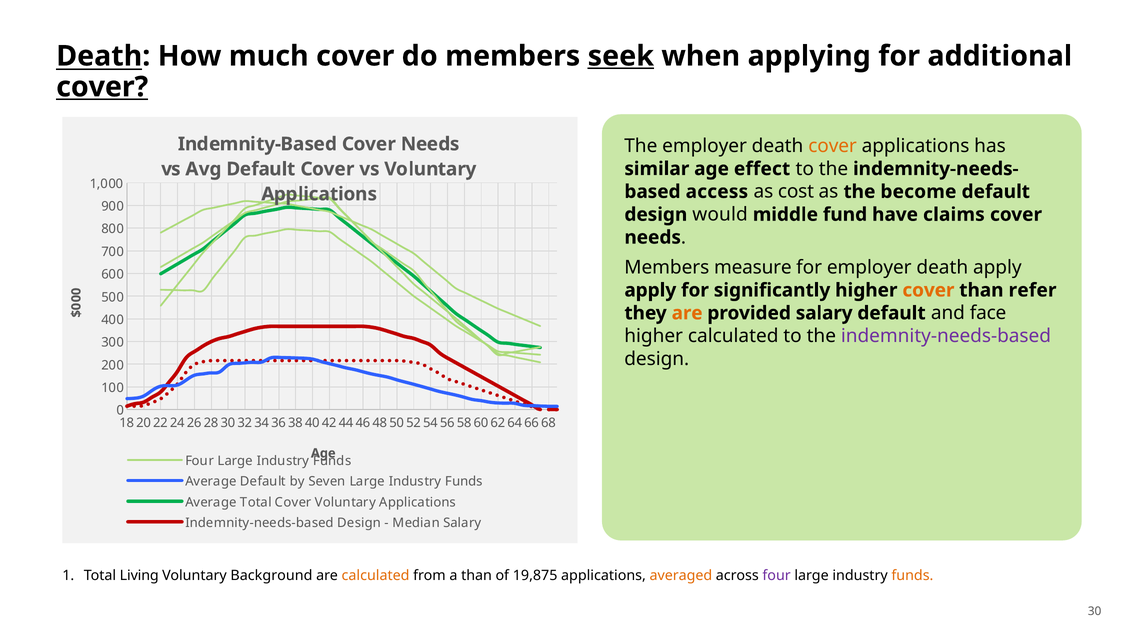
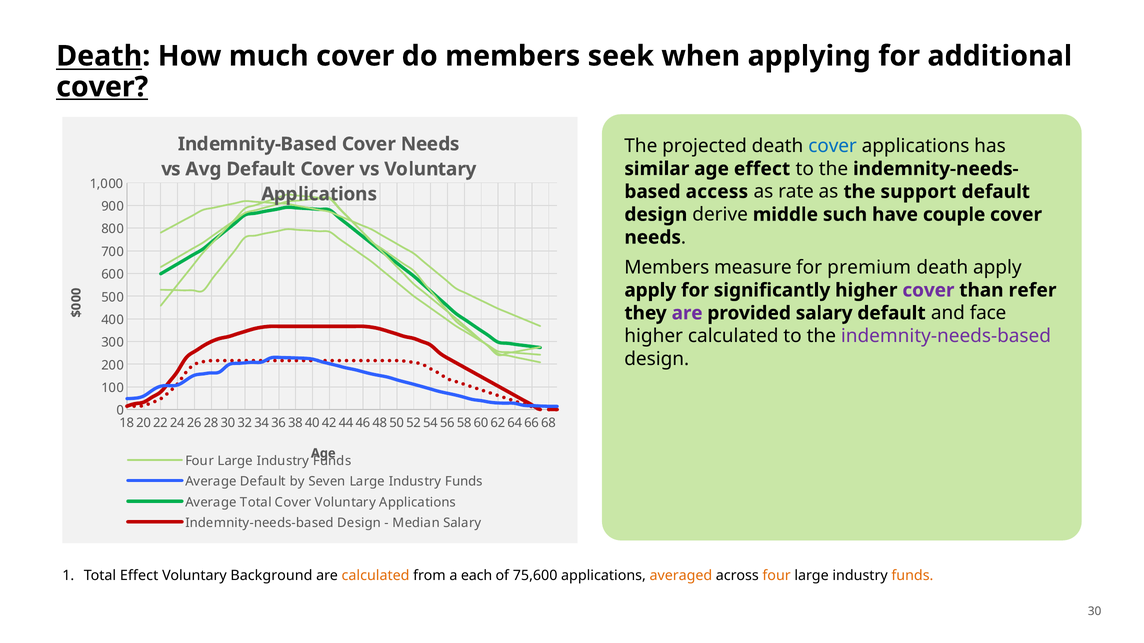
seek underline: present -> none (621, 56)
The employer: employer -> projected (705, 146)
cover colour: orange -> blue (833, 146)
cost: cost -> rate (796, 192)
become: become -> support (918, 192)
would: would -> derive (720, 215)
fund: fund -> such (845, 215)
claims: claims -> couple (954, 215)
for employer: employer -> premium (869, 268)
cover colour: orange -> purple (928, 290)
are colour: orange -> purple (687, 313)
Total Living: Living -> Effect (139, 576)
a than: than -> each (477, 576)
19,875: 19,875 -> 75,600 (535, 576)
four colour: purple -> orange (777, 576)
